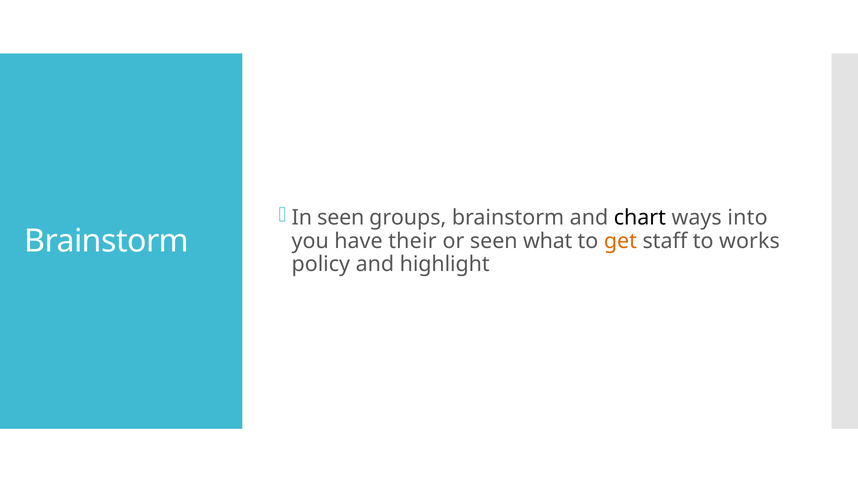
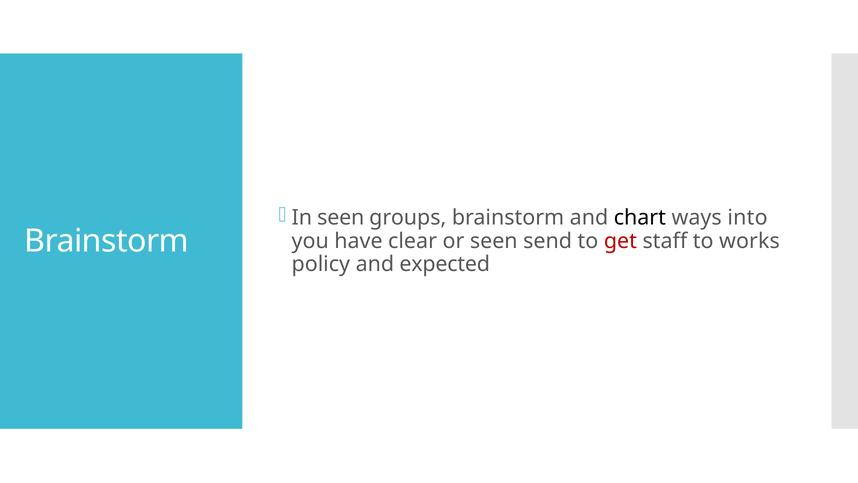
their: their -> clear (413, 241)
what: what -> send (548, 241)
get colour: orange -> red (620, 241)
highlight: highlight -> expected (445, 264)
